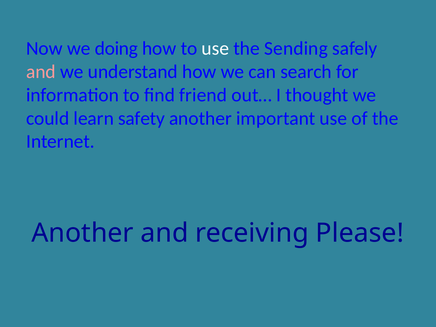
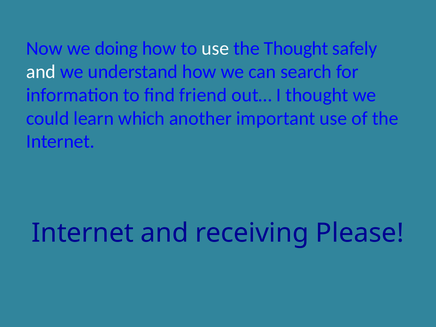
the Sending: Sending -> Thought (296, 49)
and colour: pink -> white (41, 72)
safety: safety -> which (141, 118)
Another: Another -> Internet (83, 233)
